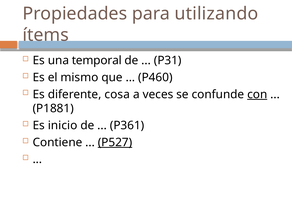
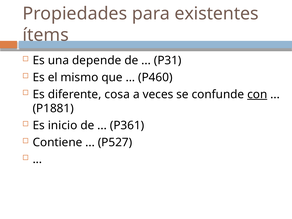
utilizando: utilizando -> existentes (217, 14)
temporal: temporal -> depende (97, 60)
P527 underline: present -> none (115, 142)
